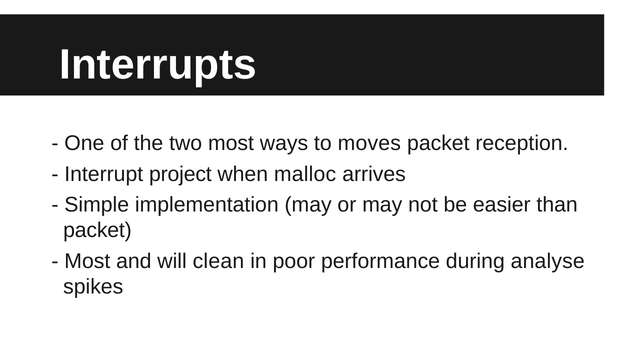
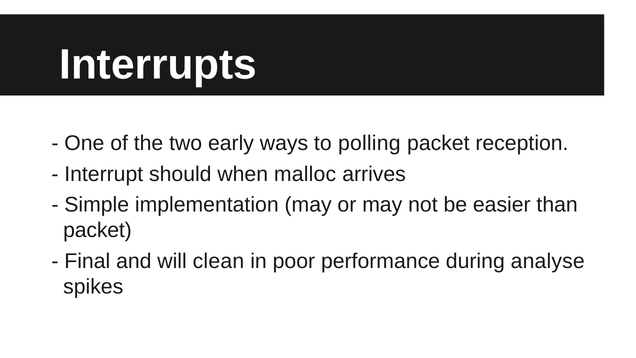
two most: most -> early (231, 143)
moves: moves -> polling (369, 143)
project: project -> should (180, 174)
Most: Most -> Final (87, 261)
